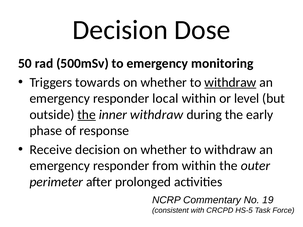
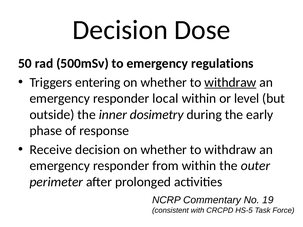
monitoring: monitoring -> regulations (222, 64)
towards: towards -> entering (98, 82)
the underline: present -> none (87, 115)
inner withdraw: withdraw -> dosimetry (157, 115)
